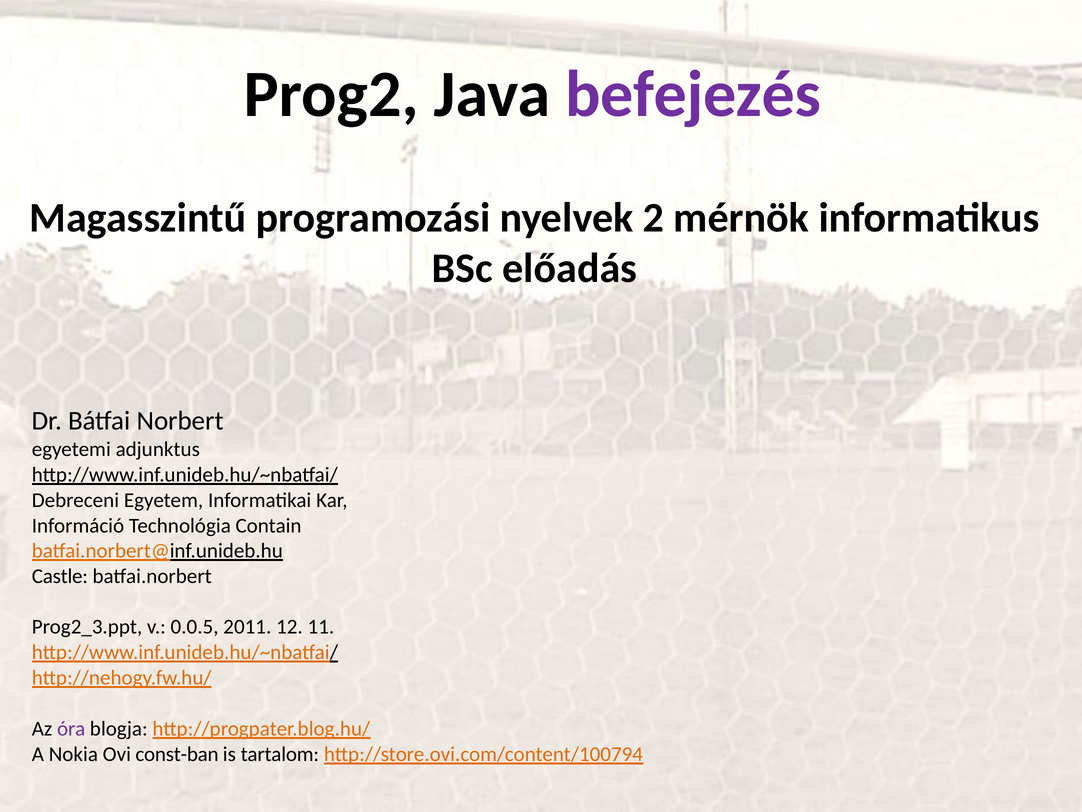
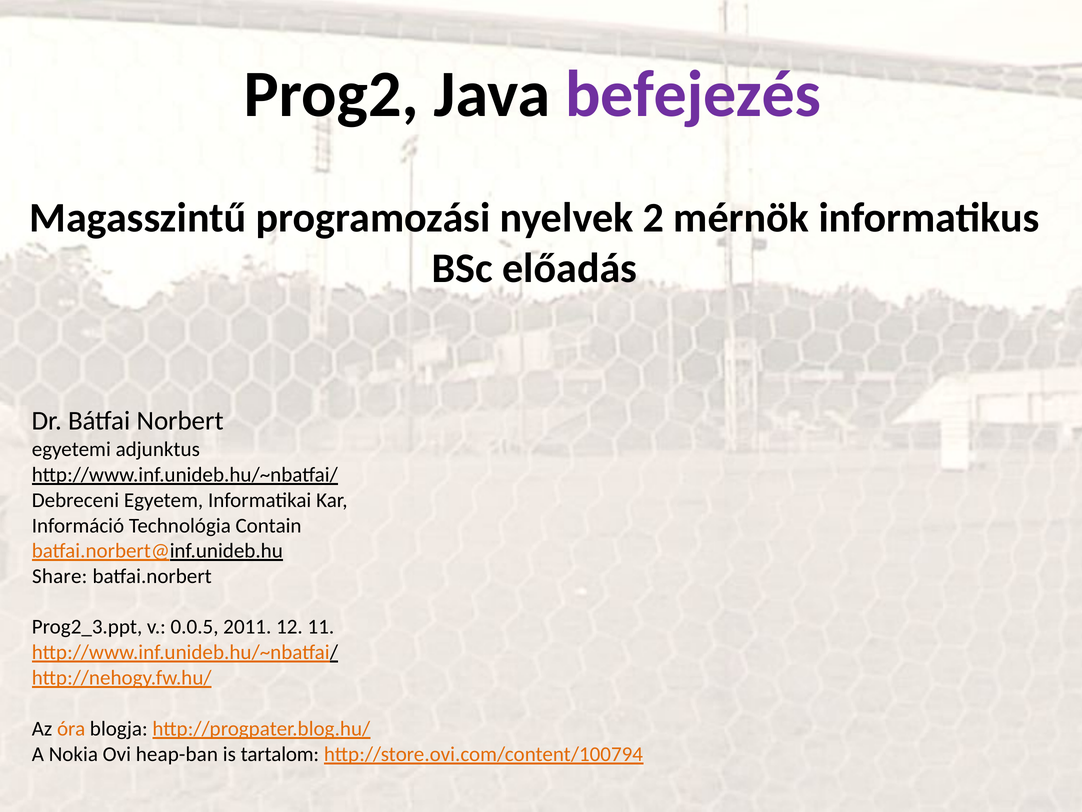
Castle: Castle -> Share (60, 576)
óra colour: purple -> orange (71, 728)
const-ban: const-ban -> heap-ban (177, 754)
